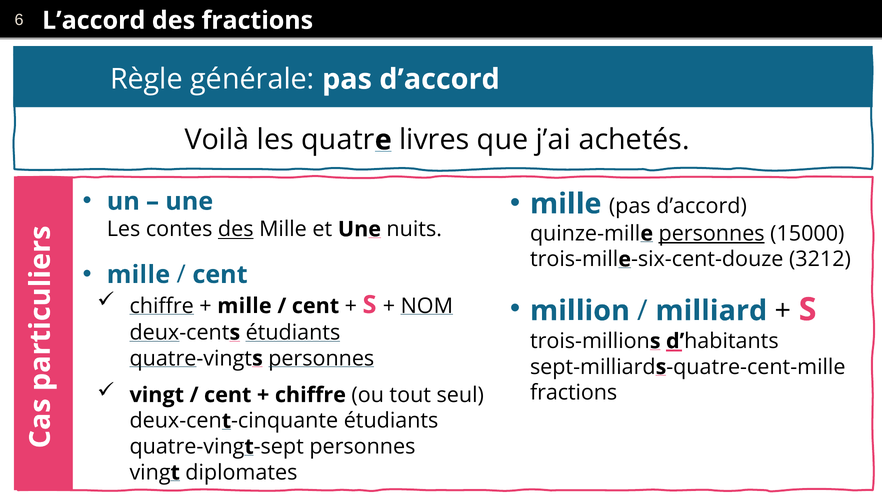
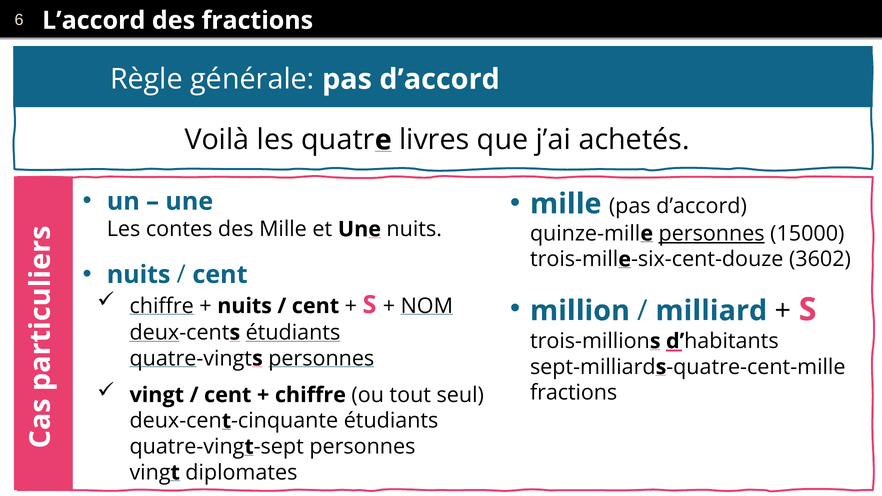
des underline: present -> none (236, 229)
3212: 3212 -> 3602 (820, 259)
mille: mille -> nuits (139, 275)
mille: mille -> nuits (245, 306)
